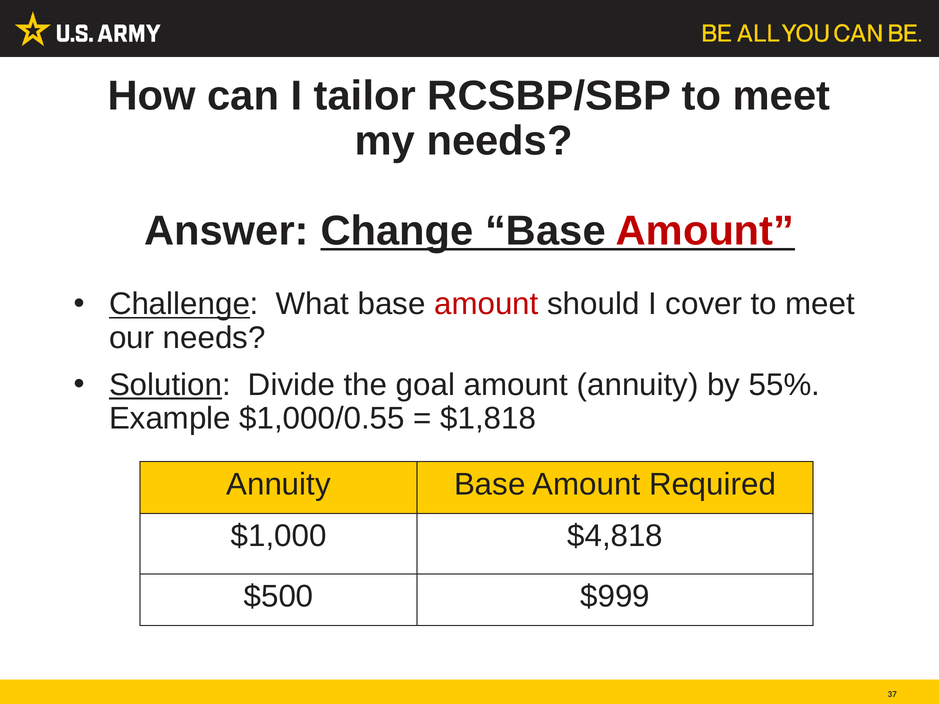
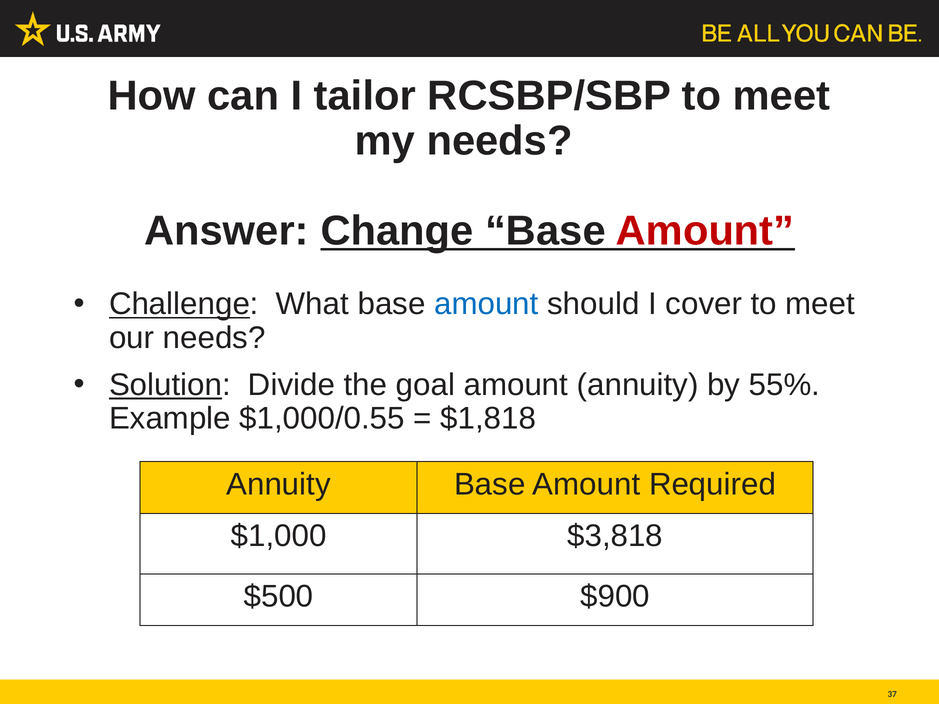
amount colour: red -> blue (486, 304)
$4,818: $4,818 -> $3,818 (615, 536)
$999: $999 -> $900 (615, 597)
